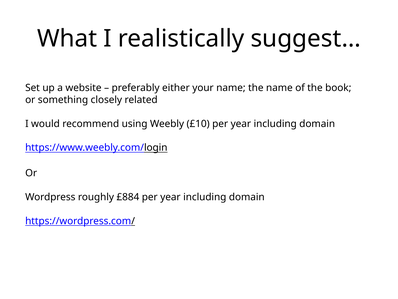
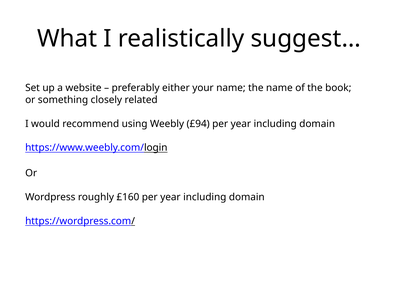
£10: £10 -> £94 (198, 124)
£884: £884 -> £160 (128, 197)
